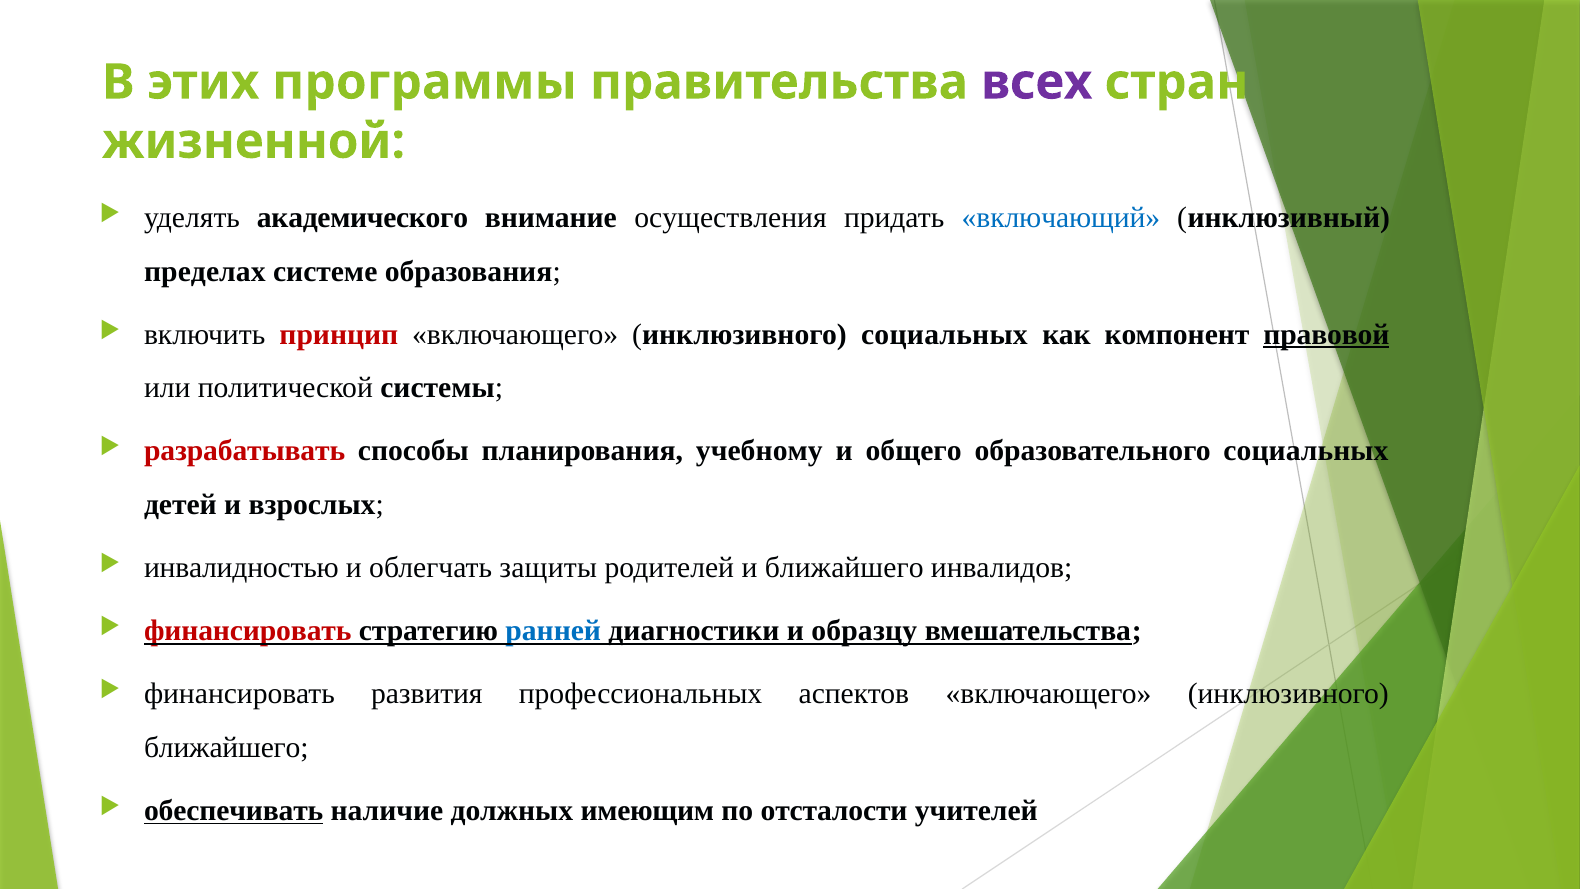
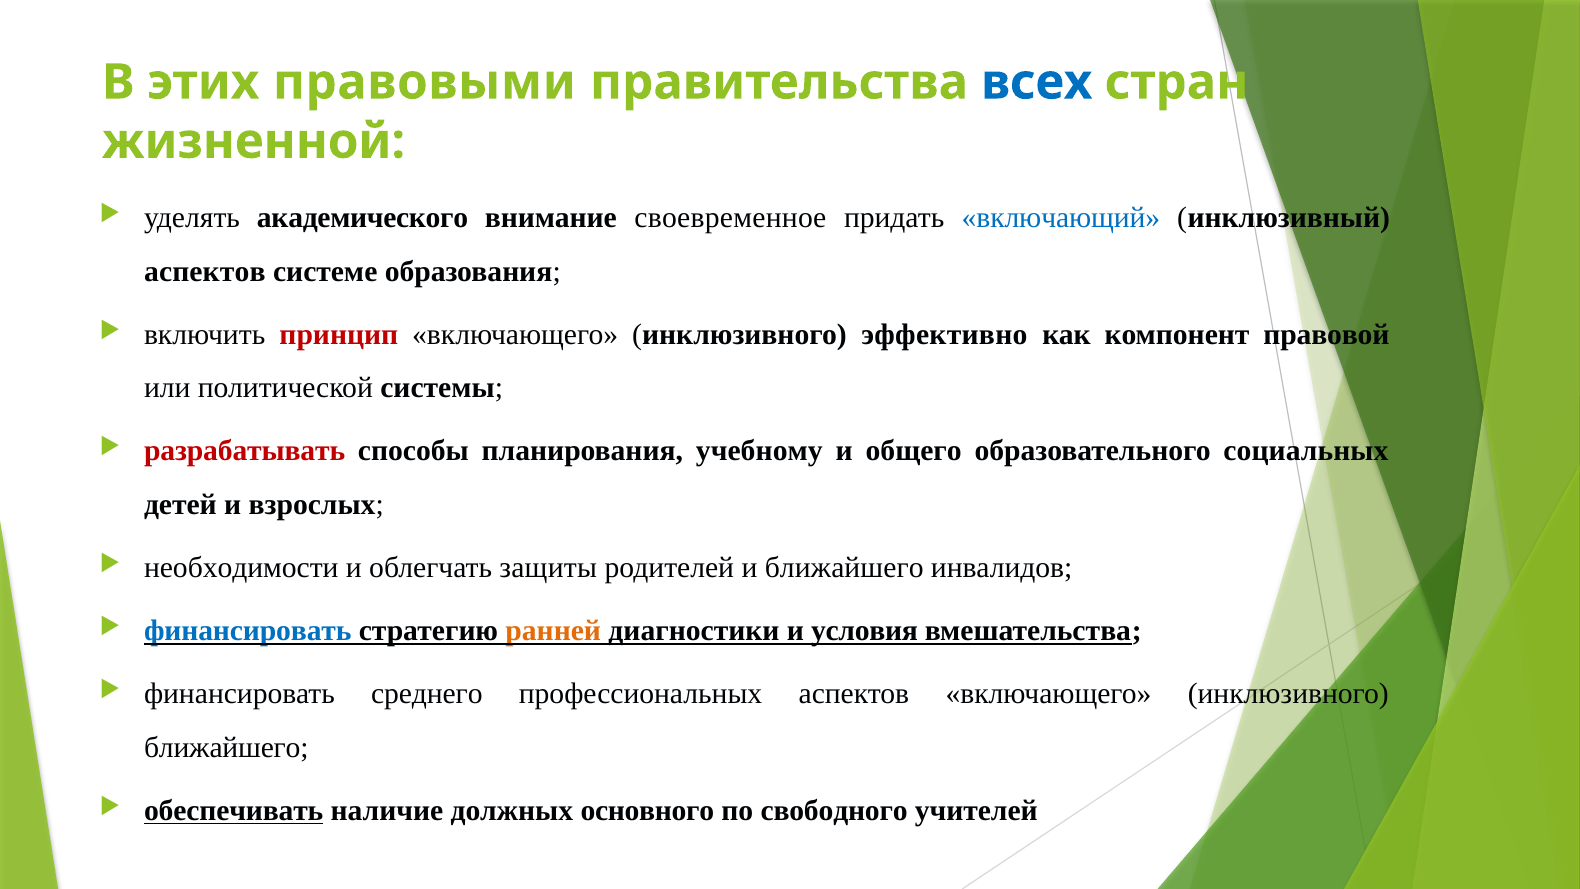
программы: программы -> правовыми (424, 82)
всех colour: purple -> blue (1037, 82)
осуществления: осуществления -> своевременное (730, 218)
пределах: пределах -> аспектов (205, 271)
инклюзивного социальных: социальных -> эффективно (944, 334)
правовой underline: present -> none (1326, 334)
инвалидностью: инвалидностью -> необходимости (241, 568)
финансировать colour: red -> blue (248, 631)
ранней colour: blue -> orange (553, 631)
образцу: образцу -> условия (864, 631)
развития: развития -> среднего (427, 694)
имеющим: имеющим -> основного (647, 811)
отсталости: отсталости -> свободного (834, 811)
